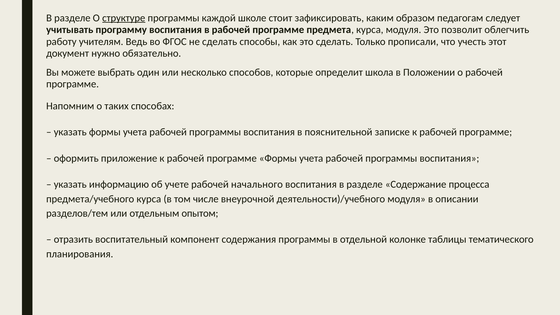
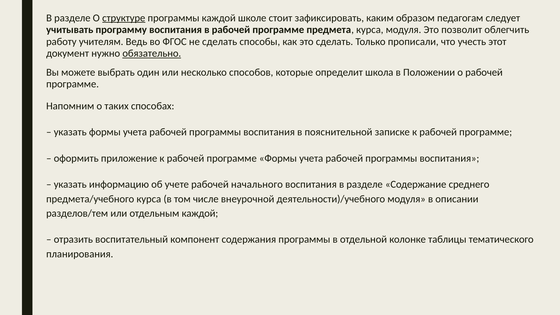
обязательно underline: none -> present (152, 53)
процесса: процесса -> среднего (469, 184)
отдельным опытом: опытом -> каждой (200, 213)
